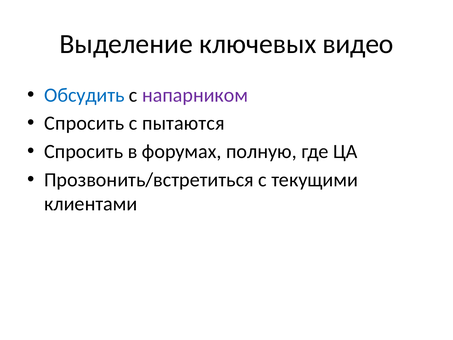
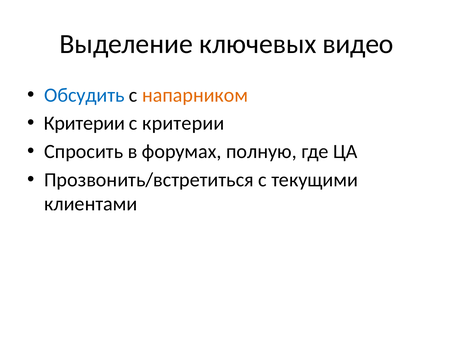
напарником colour: purple -> orange (195, 95)
Спросить: Спросить -> Критерии (84, 123)
с пытаются: пытаются -> критерии (183, 123)
